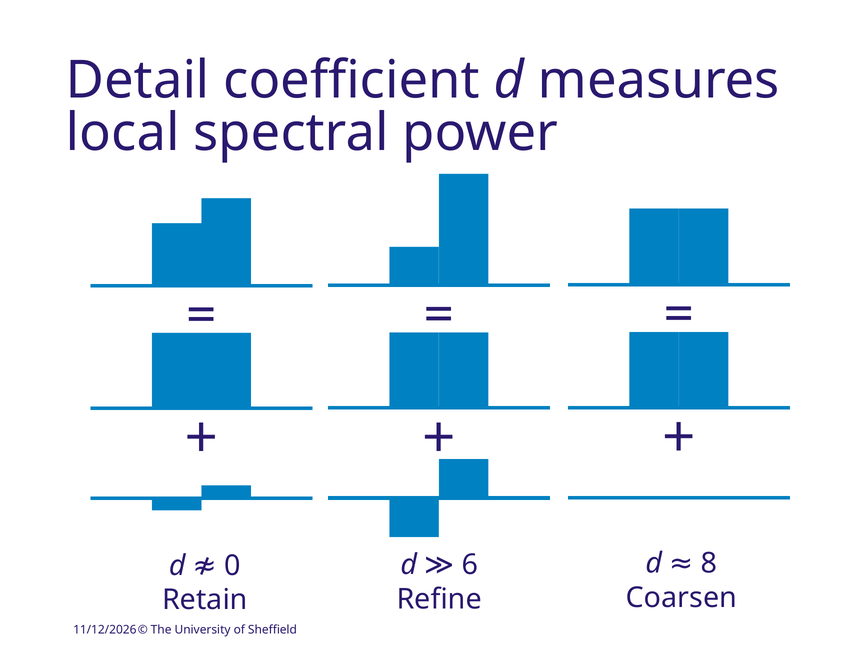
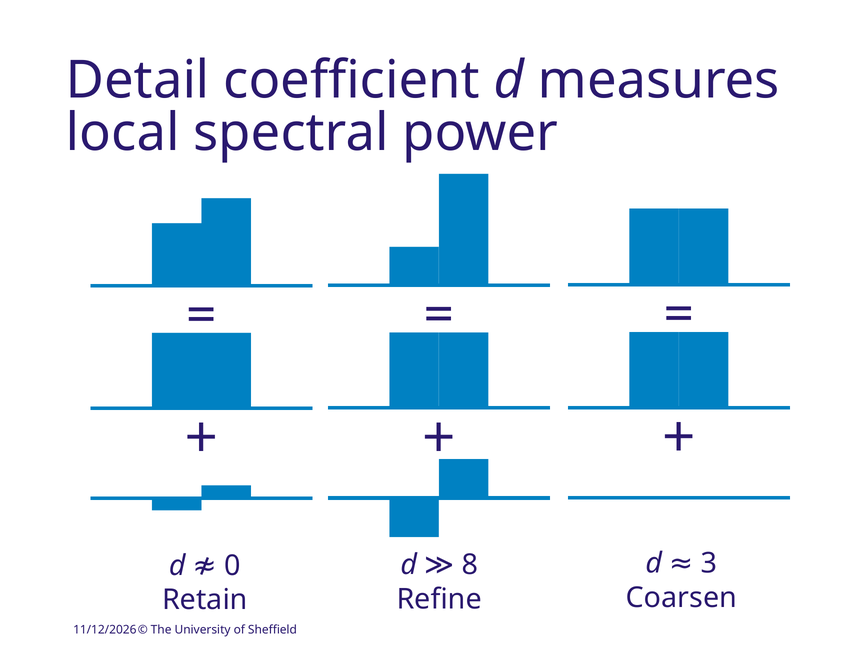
8: 8 -> 3 (709, 563)
6: 6 -> 8 (470, 565)
